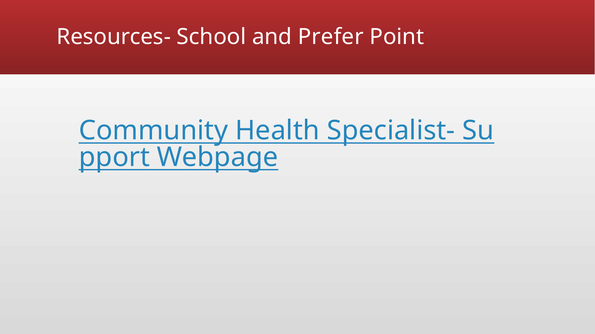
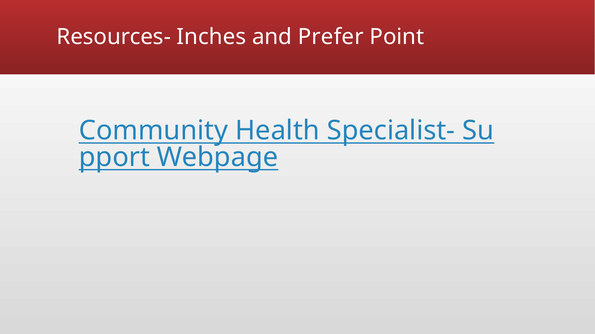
School: School -> Inches (211, 37)
